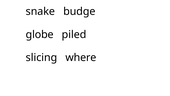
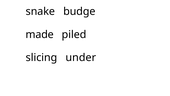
globe: globe -> made (40, 34)
where: where -> under (81, 57)
